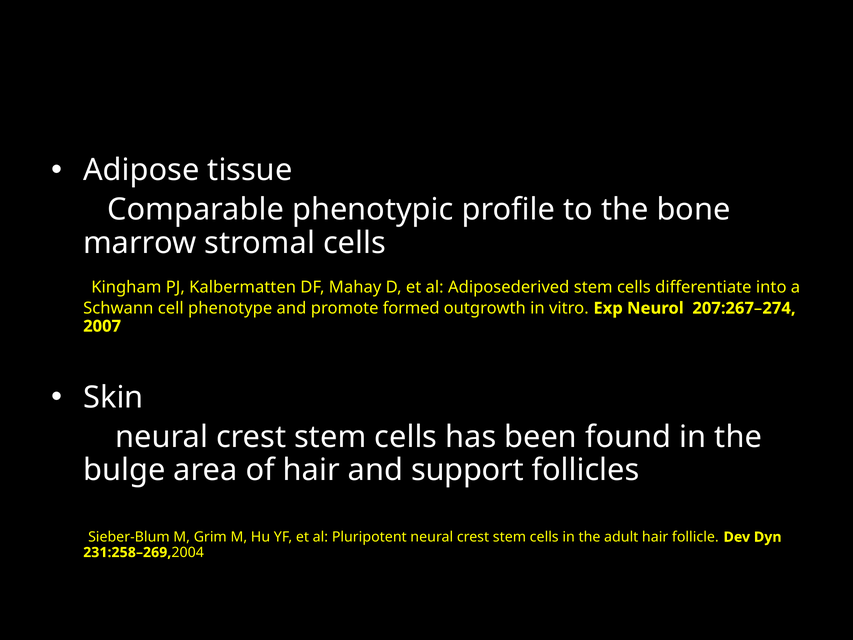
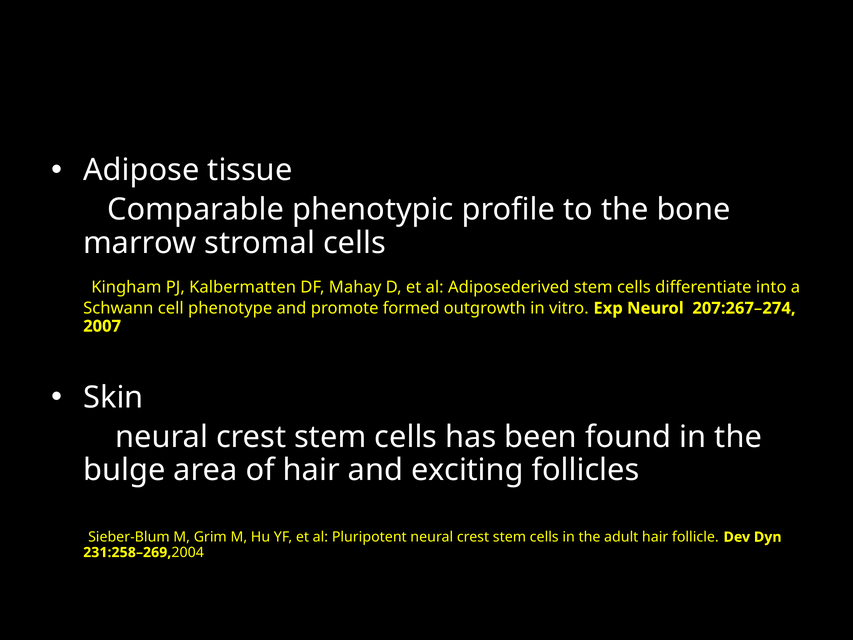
support: support -> exciting (467, 470)
